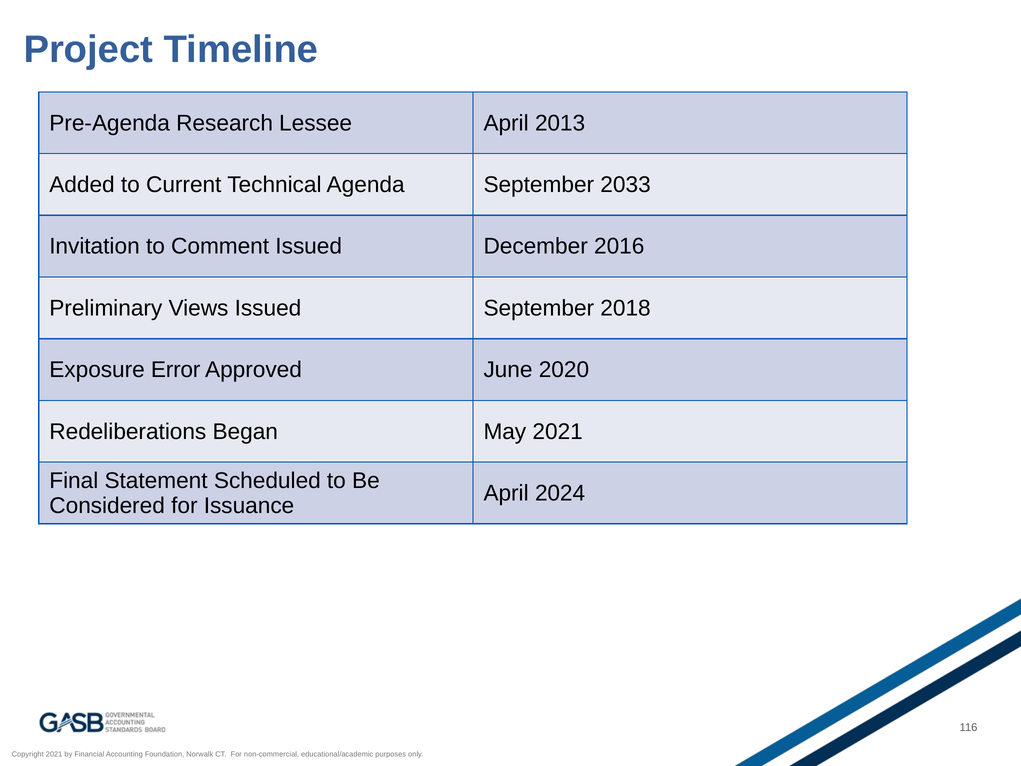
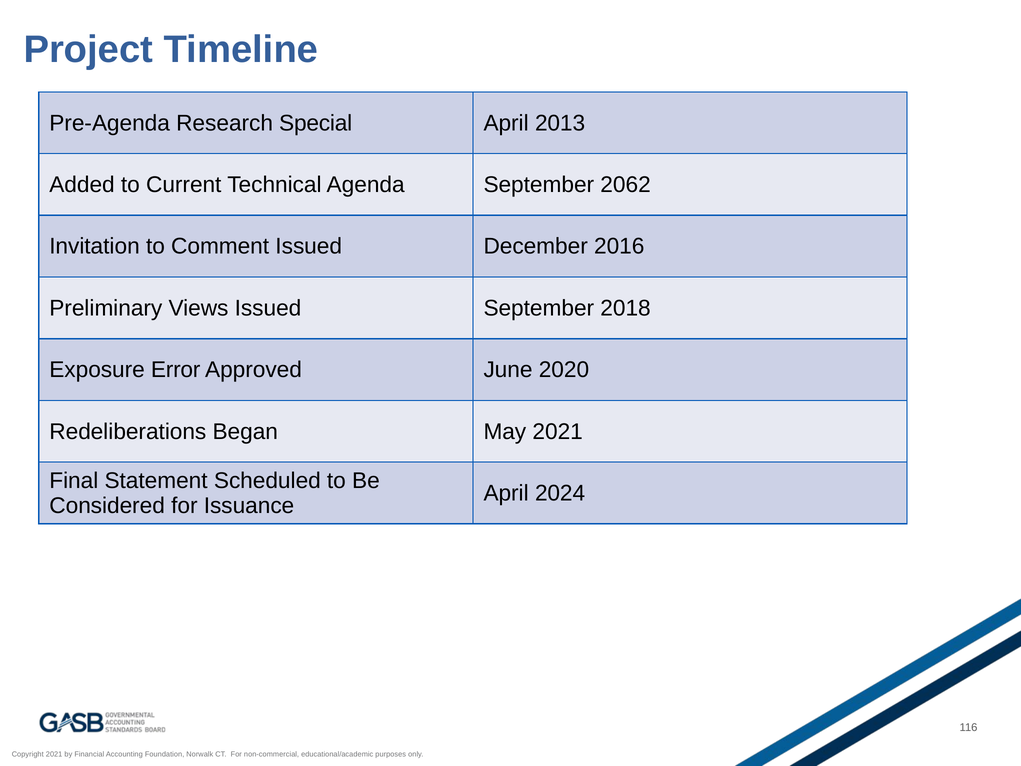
Lessee: Lessee -> Special (316, 123)
2033: 2033 -> 2062 (626, 185)
